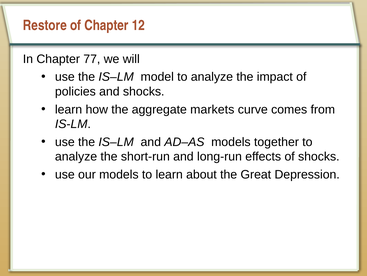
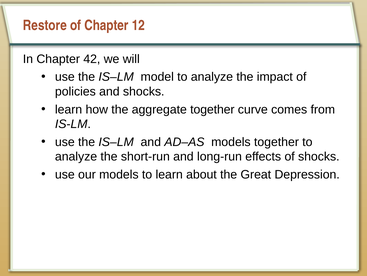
77: 77 -> 42 (92, 59)
aggregate markets: markets -> together (212, 109)
